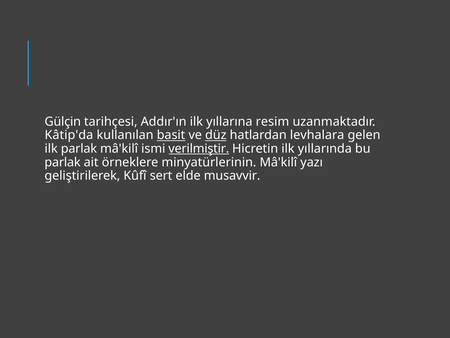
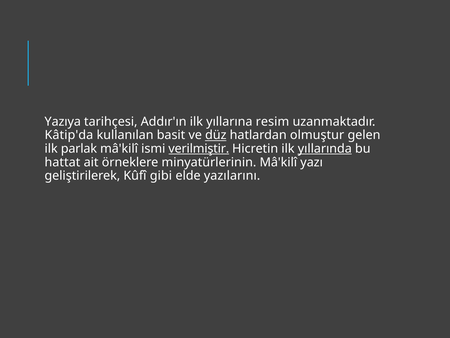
Gülçin: Gülçin -> Yazıya (63, 121)
basit underline: present -> none (171, 135)
levhalara: levhalara -> olmuştur (317, 135)
yıllarında underline: none -> present (325, 148)
parlak: parlak -> hattat (62, 162)
sert: sert -> gibi (161, 176)
musavvir: musavvir -> yazılarını (232, 176)
